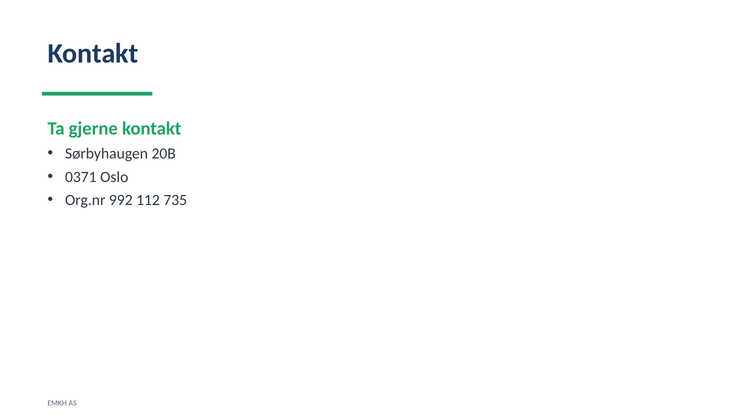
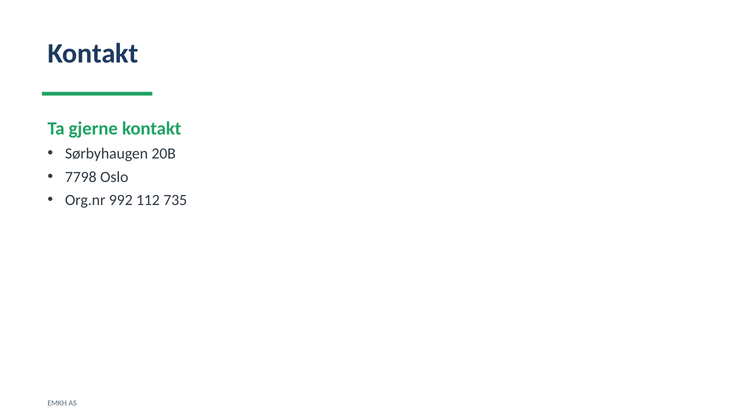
0371: 0371 -> 7798 (81, 177)
